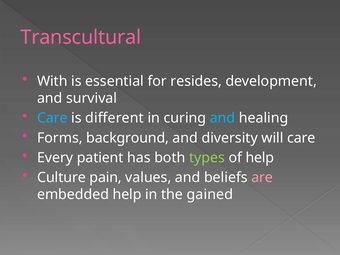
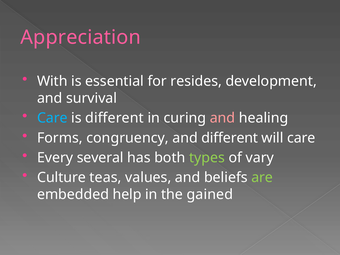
Transcultural: Transcultural -> Appreciation (81, 37)
and colour: light blue -> pink (222, 118)
background: background -> congruency (128, 138)
and diversity: diversity -> different (230, 138)
patient: patient -> several (100, 158)
of help: help -> vary (260, 158)
pain: pain -> teas (105, 178)
are colour: pink -> light green (262, 178)
